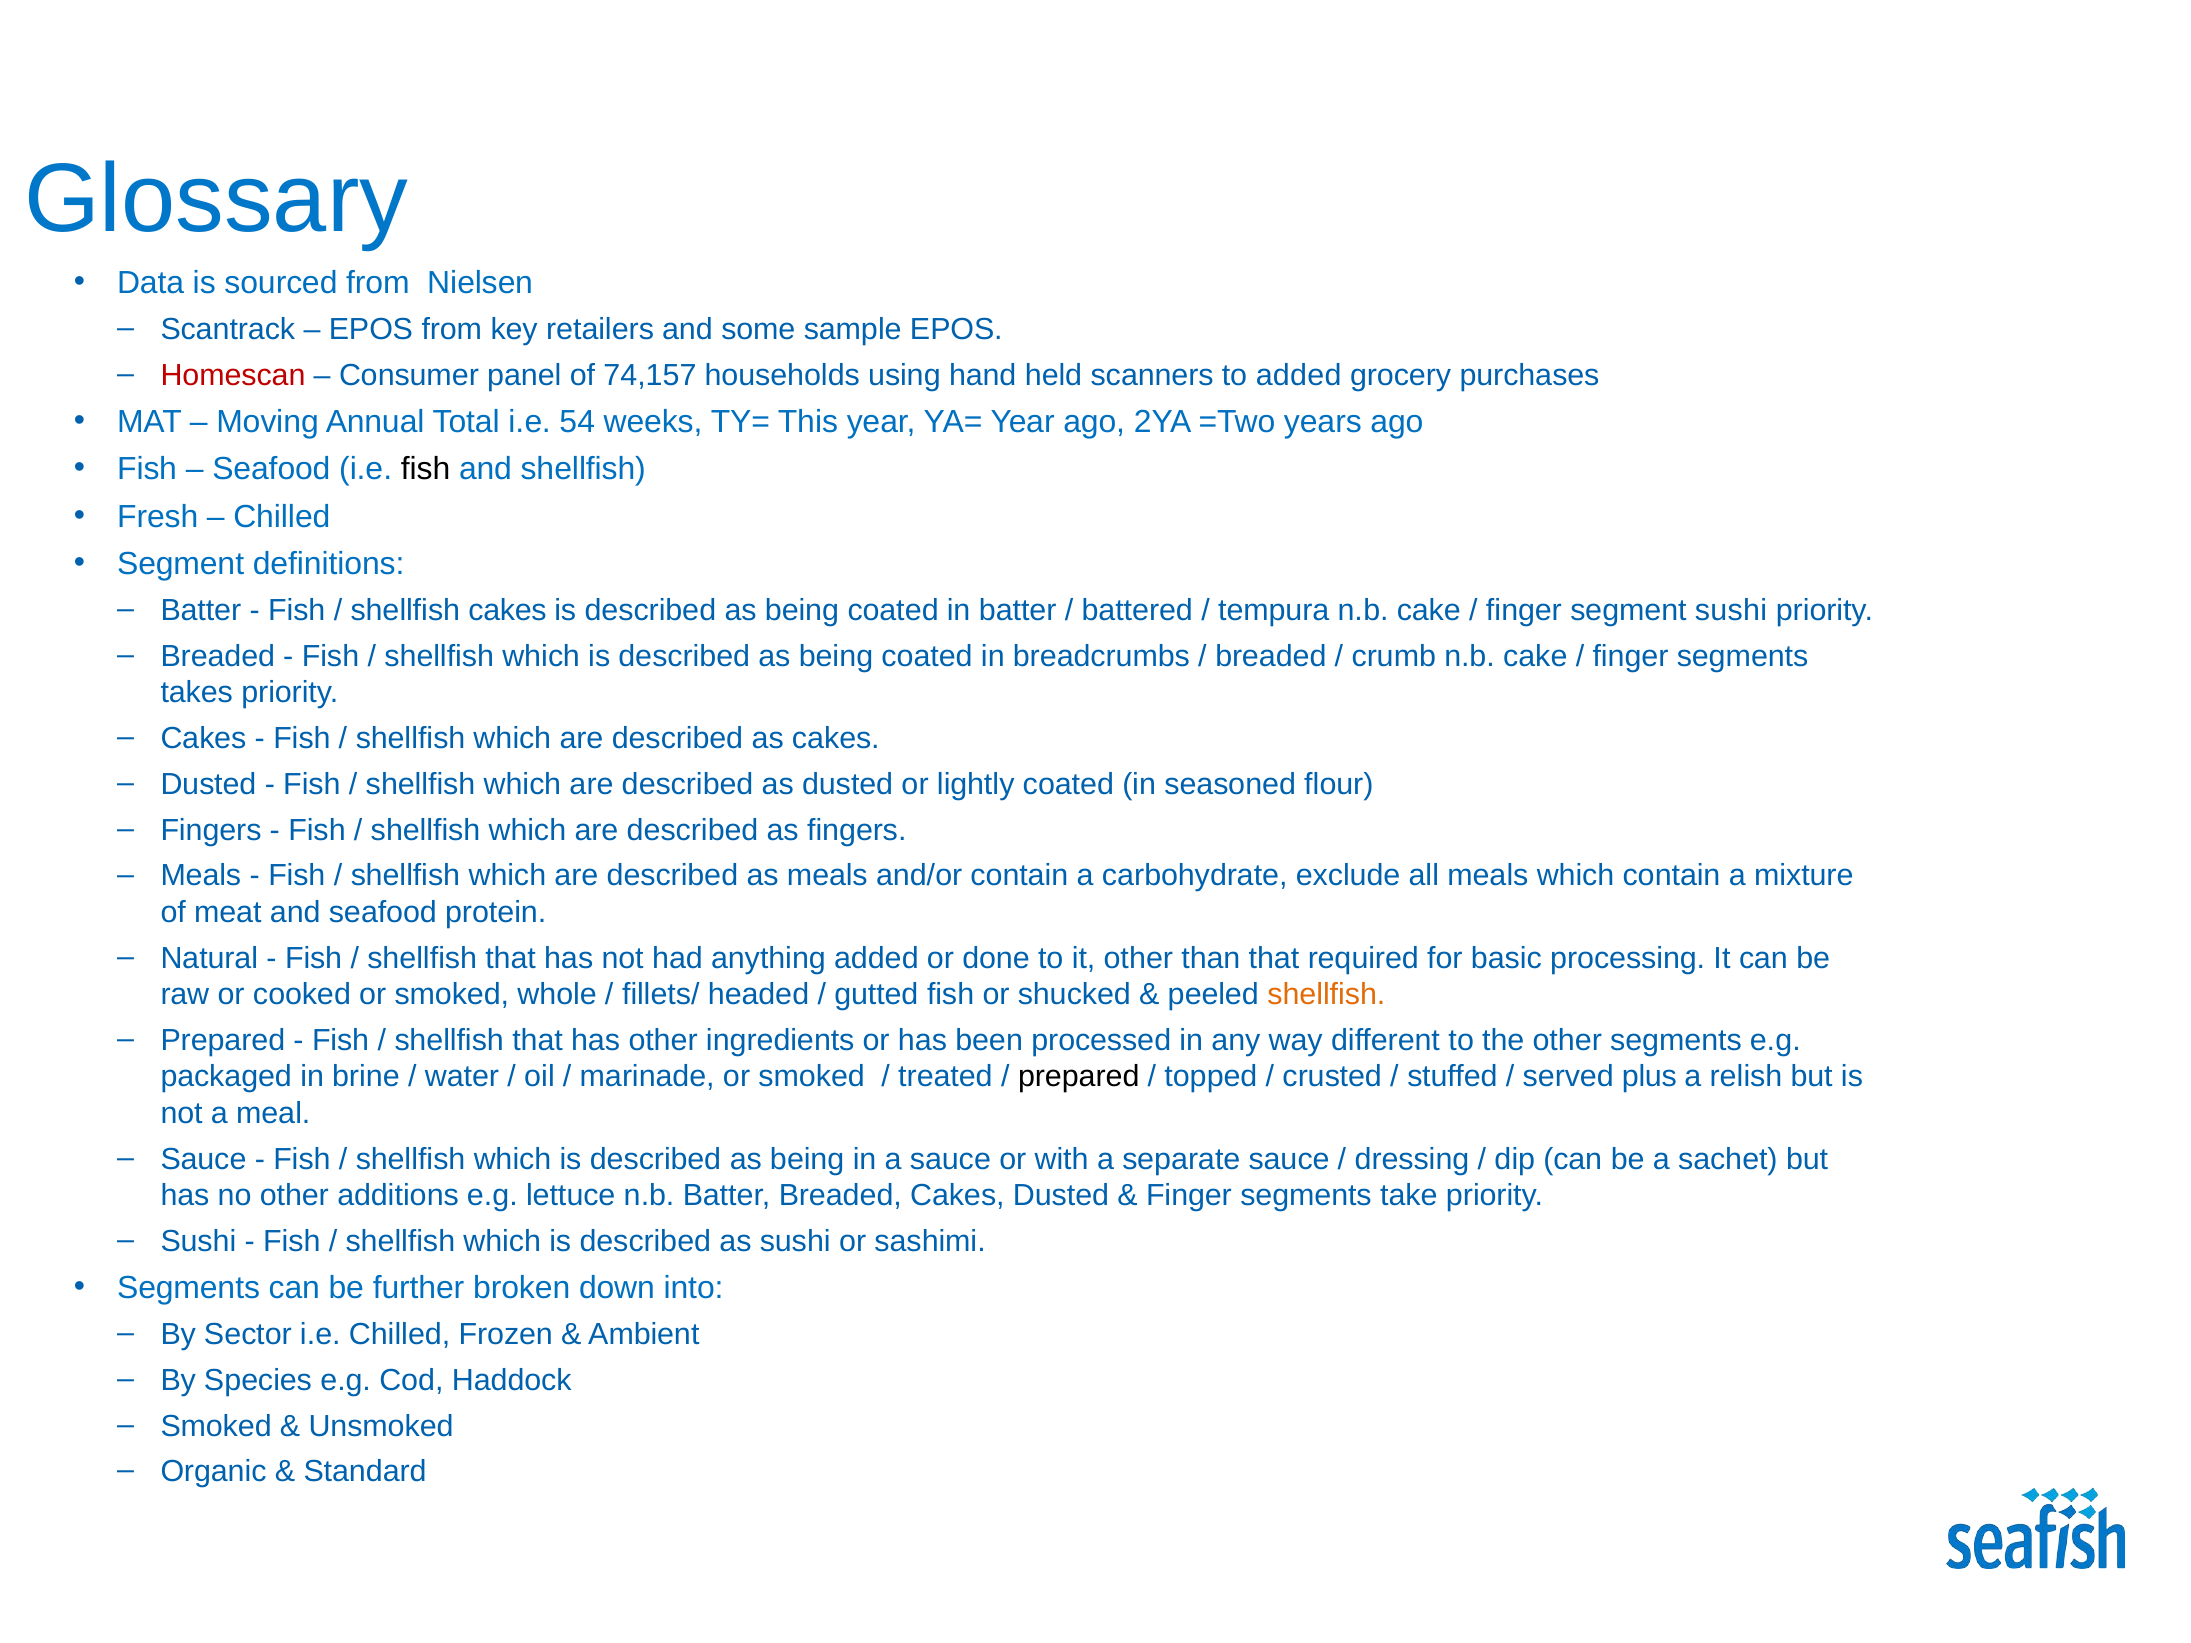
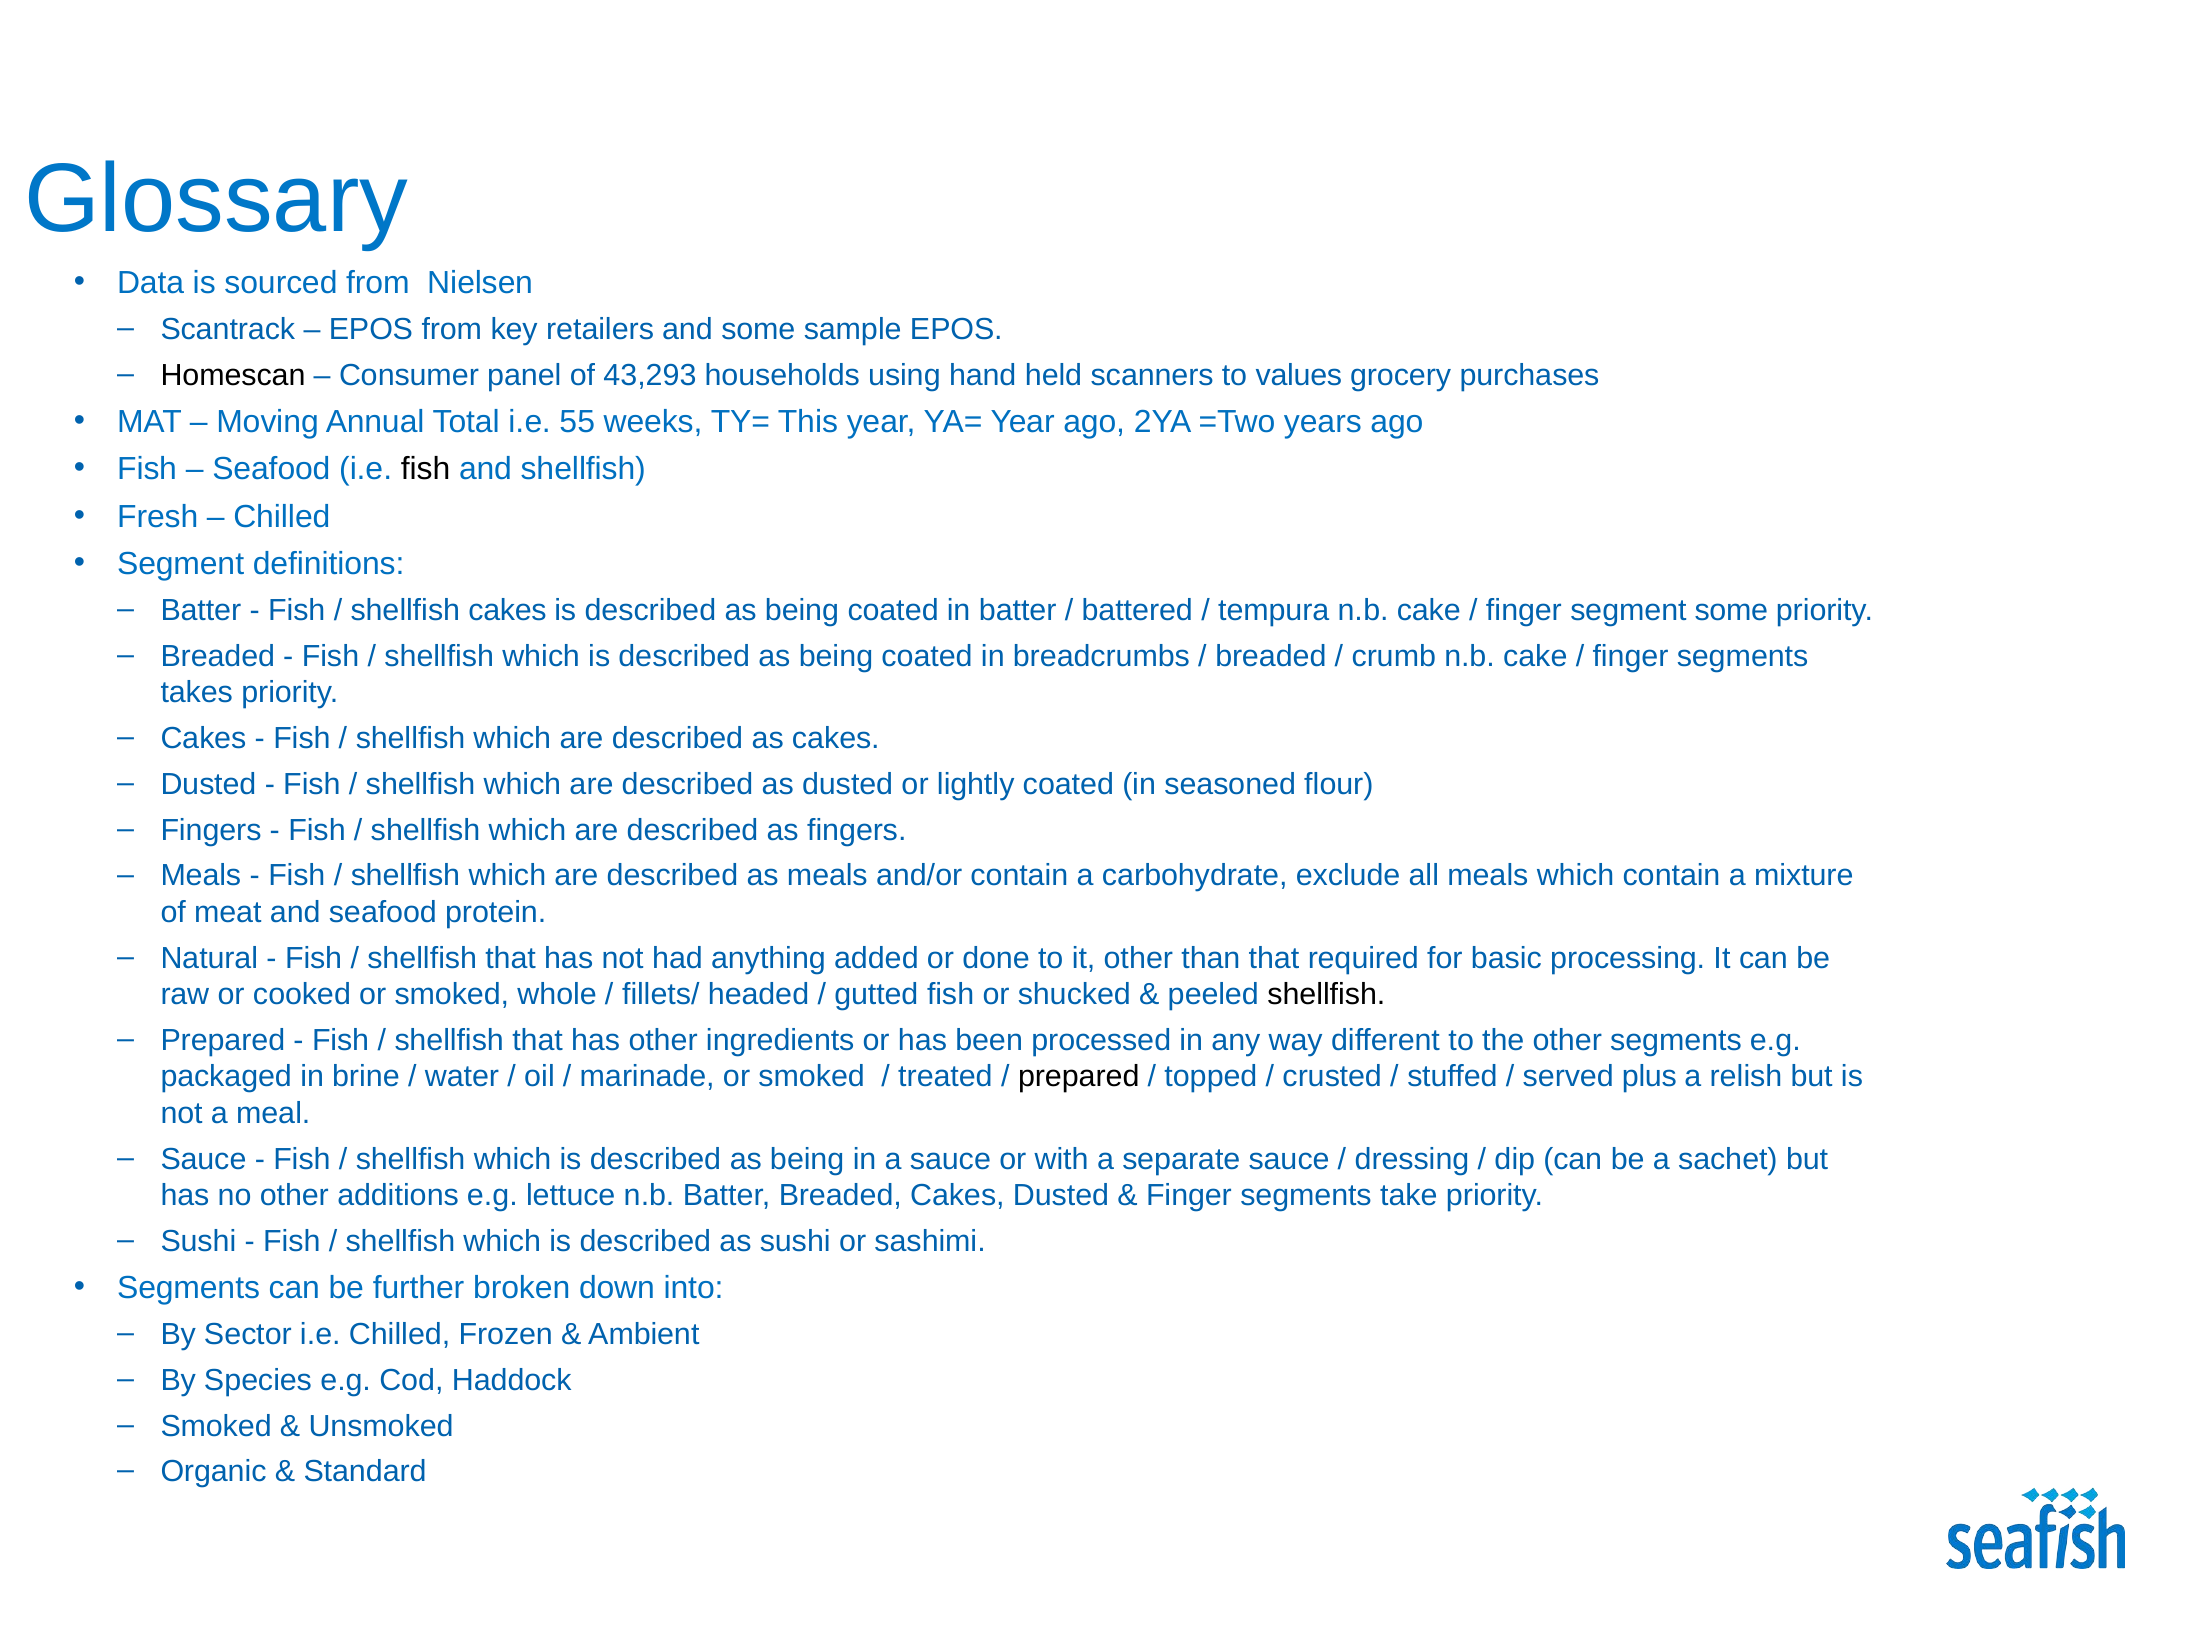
Homescan colour: red -> black (233, 375)
74,157: 74,157 -> 43,293 (650, 375)
to added: added -> values (1299, 375)
54: 54 -> 55 (577, 422)
segment sushi: sushi -> some (1731, 611)
shellfish colour: orange -> black (1326, 995)
